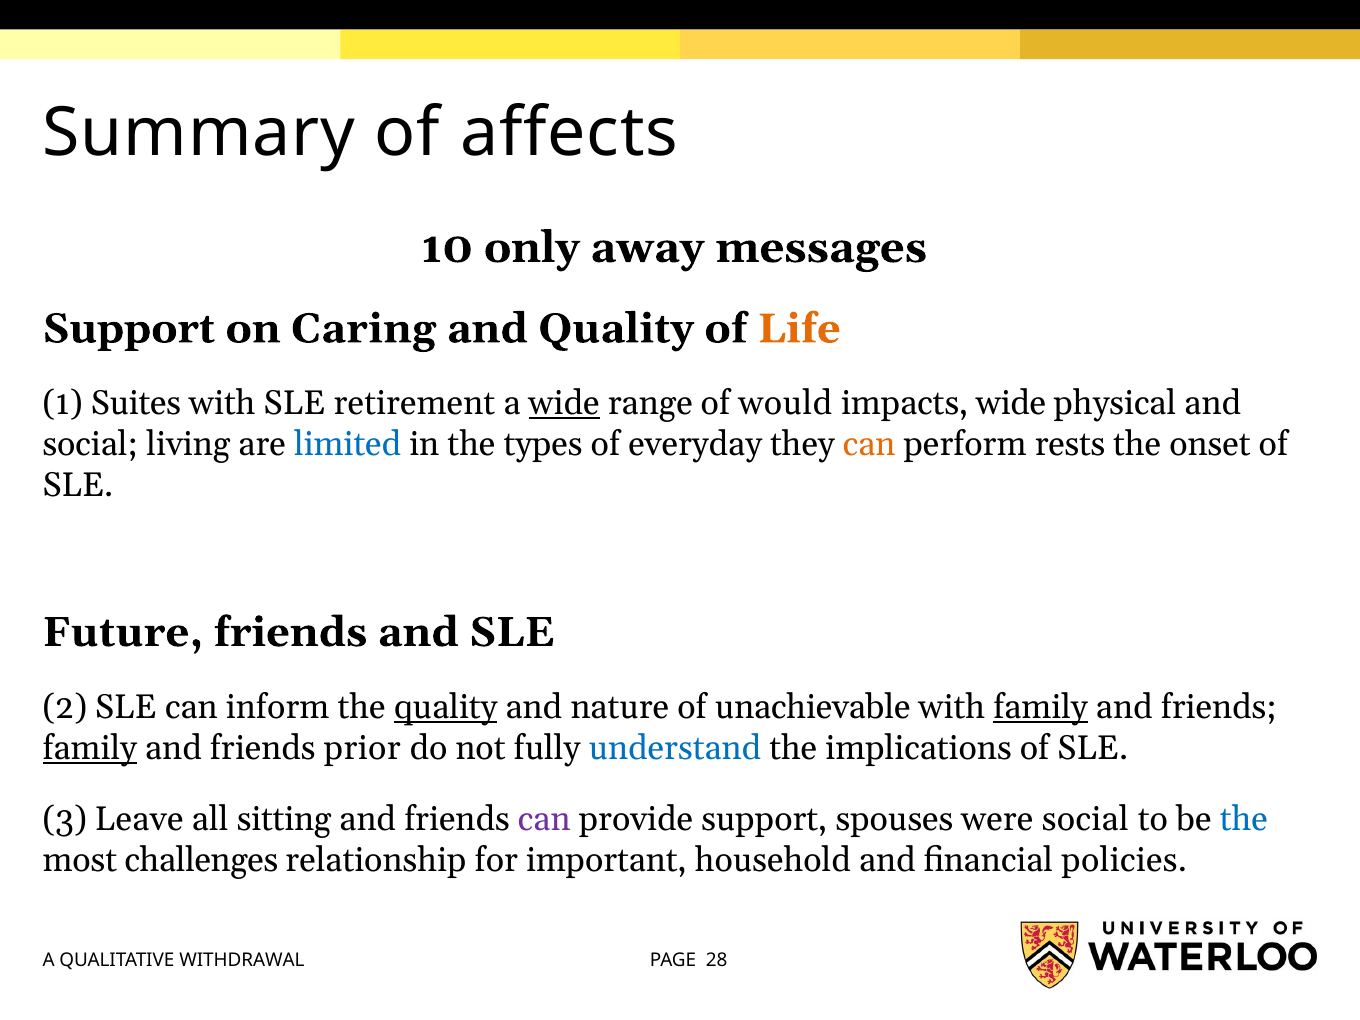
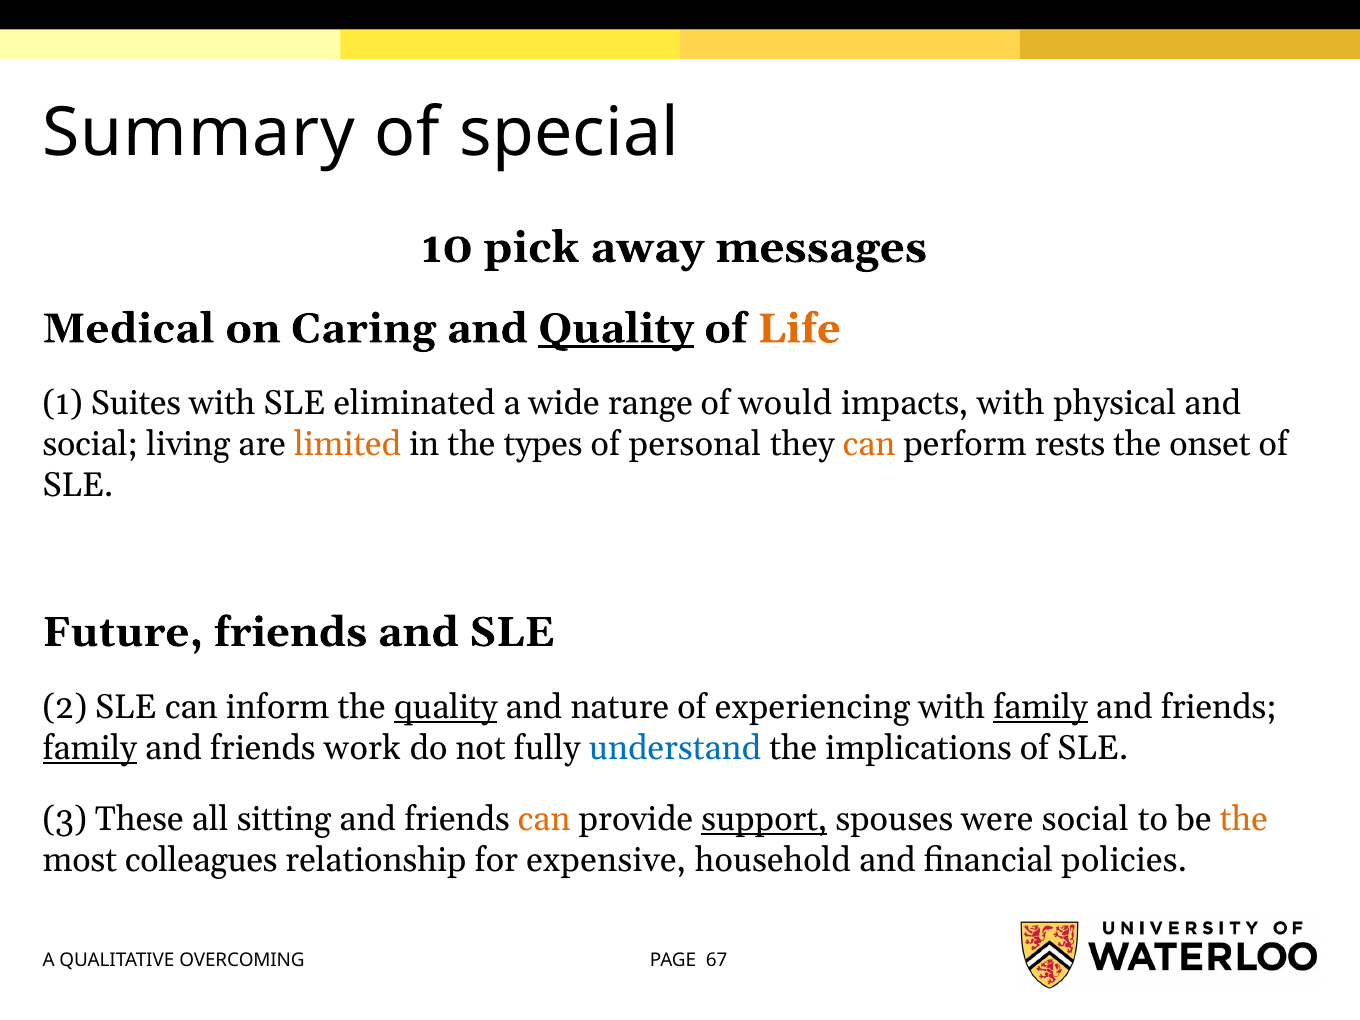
affects: affects -> special (570, 133)
only: only -> pick (531, 248)
Support: Support -> Medical (129, 329)
Quality underline: none -> present (616, 329)
retirement: retirement -> eliminated (414, 404)
wide underline: present -> none (564, 404)
impacts wide: wide -> with (1011, 404)
limited colour: blue -> orange (348, 444)
everyday: everyday -> personal (695, 444)
unachievable: unachievable -> experiencing (813, 707)
prior: prior -> work (362, 748)
Leave: Leave -> These (139, 819)
can colour: purple -> orange (544, 819)
support underline: none -> present (764, 819)
the colour: blue -> orange (1244, 819)
challenges: challenges -> colleagues (201, 860)
important: important -> expensive (606, 860)
WITHDRAWAL: WITHDRAWAL -> OVERCOMING (242, 961)
28: 28 -> 67 (717, 961)
